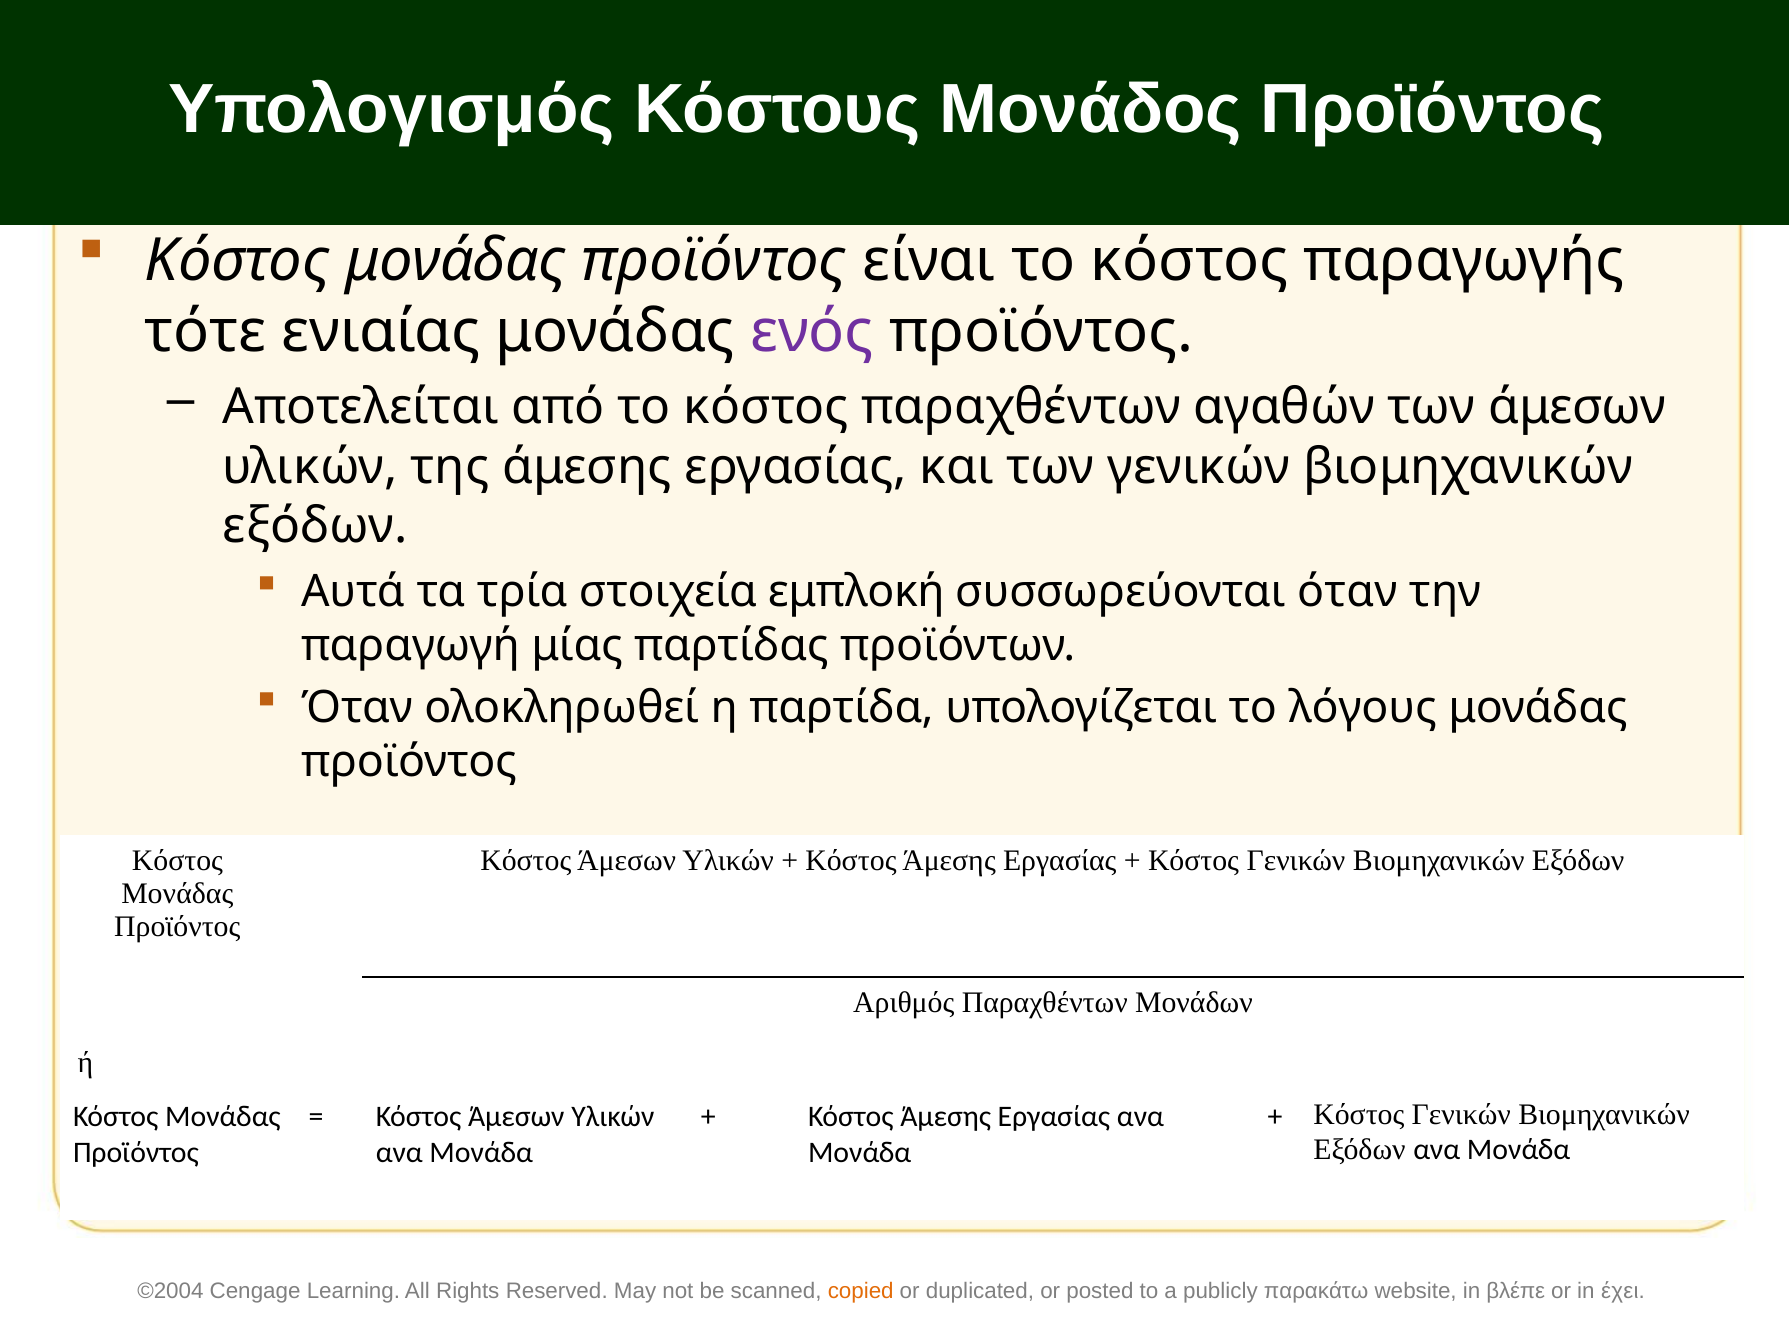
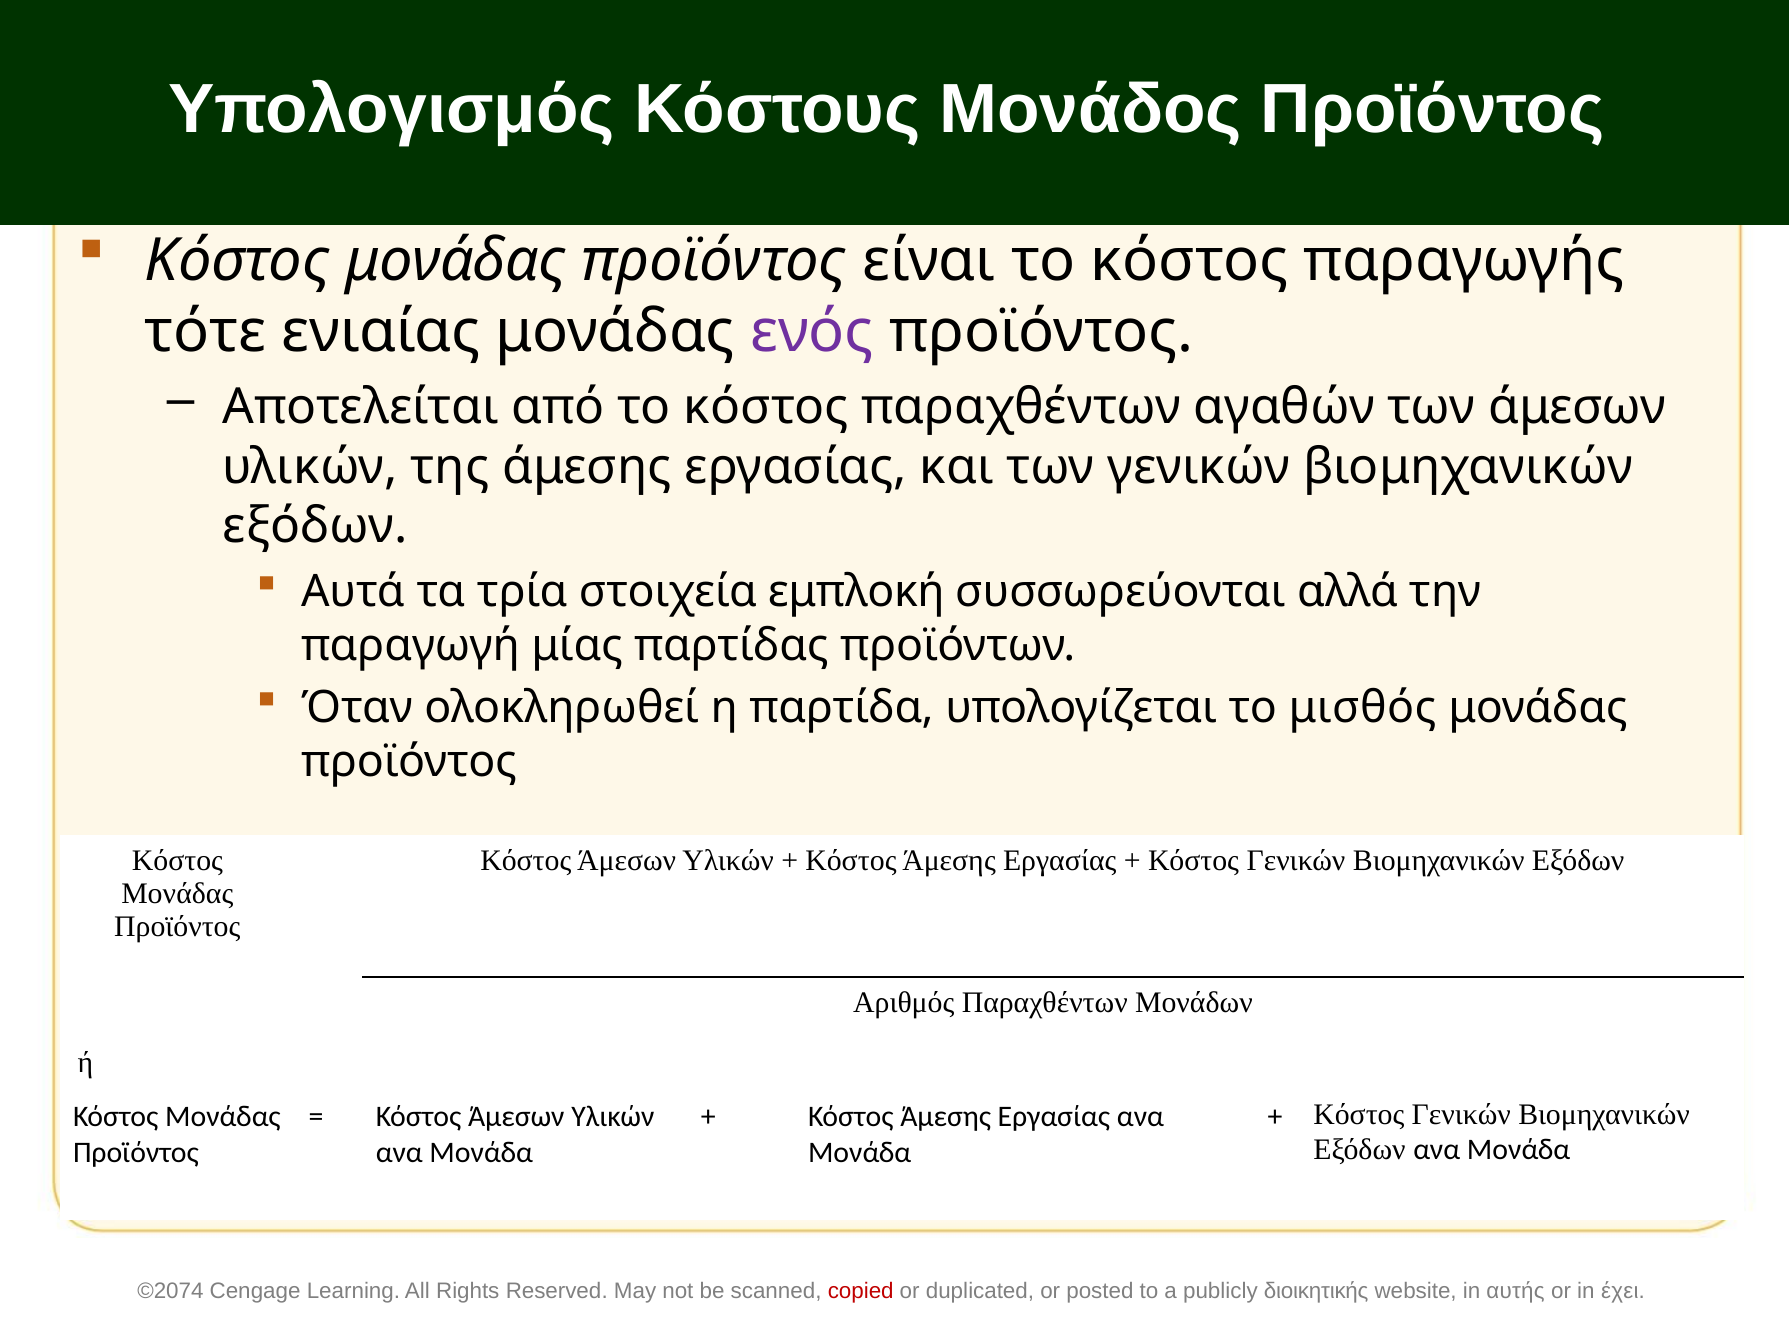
συσσωρεύονται όταν: όταν -> αλλά (1348, 592)
λόγους: λόγους -> μισθός (1362, 708)
©2004: ©2004 -> ©2074 (170, 1291)
copied colour: orange -> red (861, 1291)
παρακάτω: παρακάτω -> διοικητικής (1316, 1291)
βλέπε: βλέπε -> αυτής (1515, 1291)
